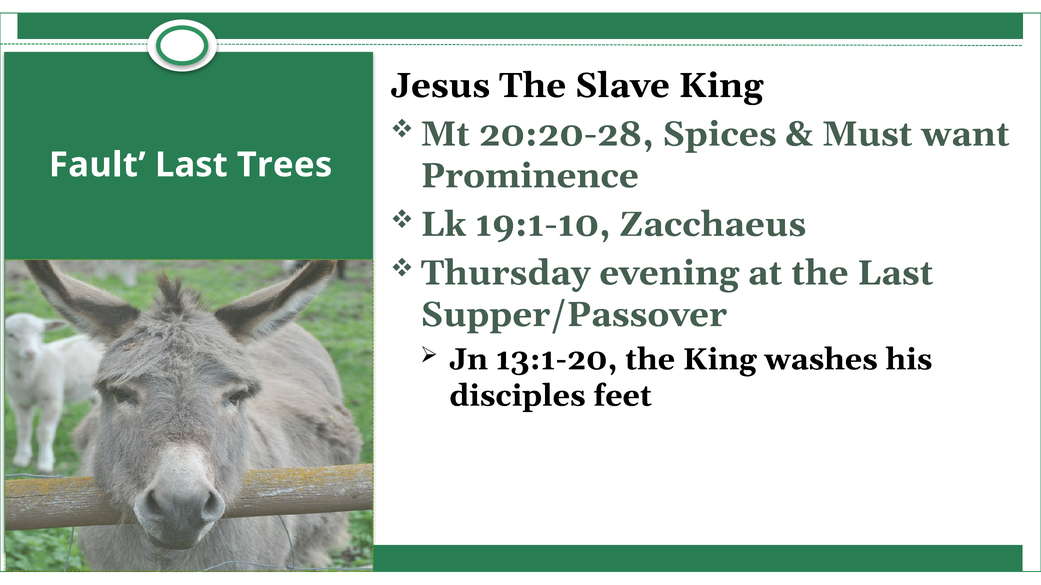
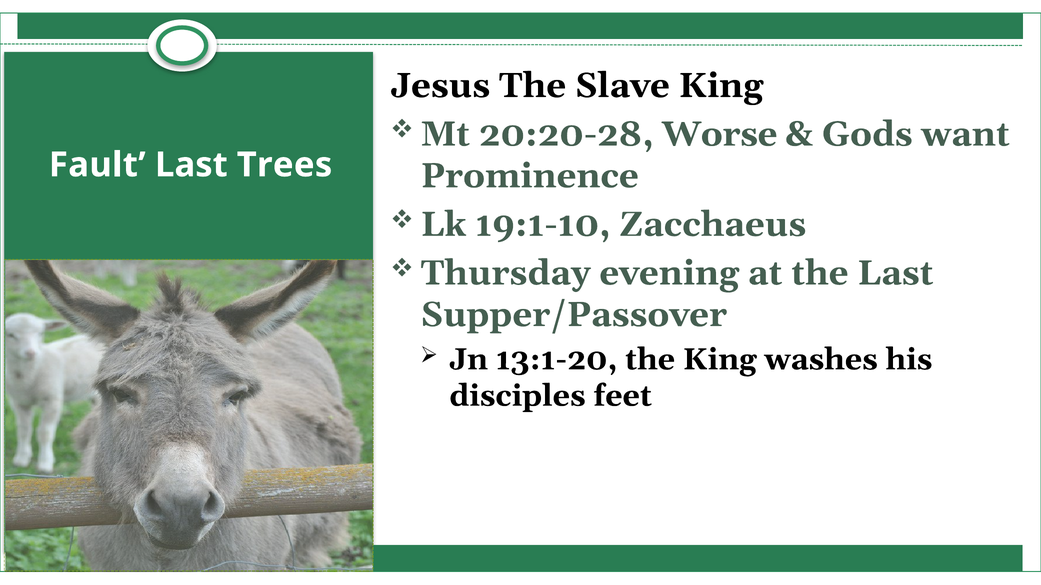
Spices: Spices -> Worse (720, 134)
Must: Must -> Gods (867, 134)
